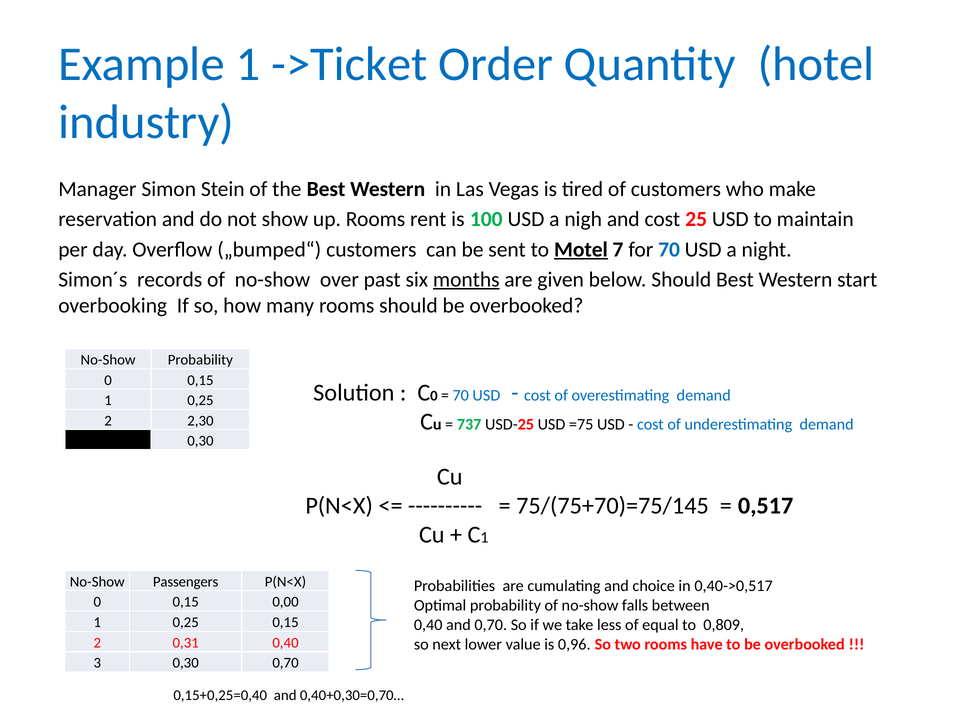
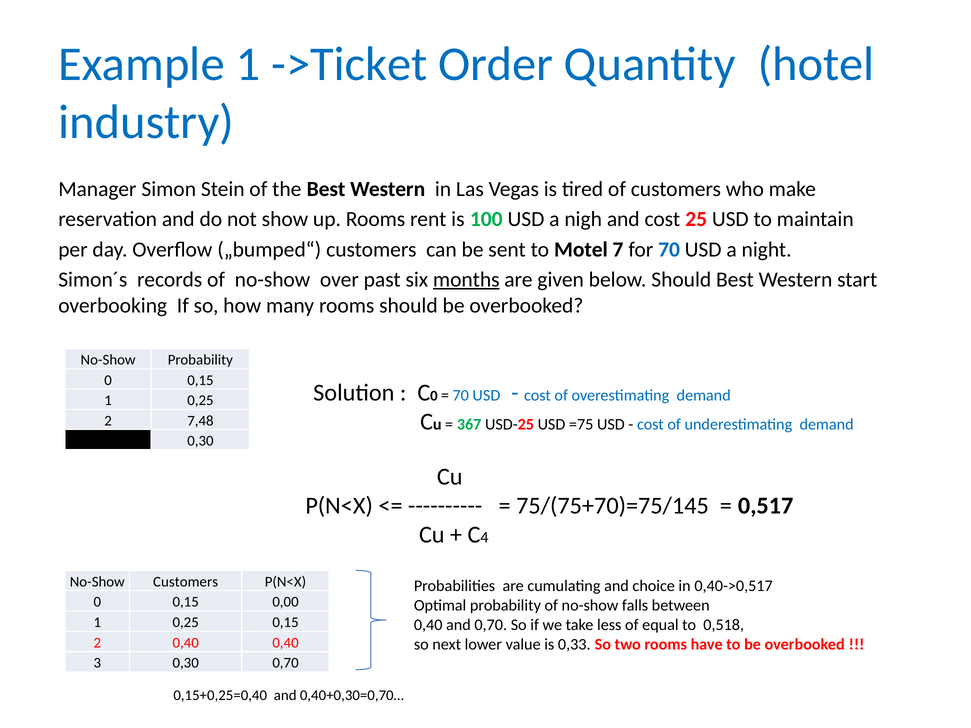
Motel underline: present -> none (581, 250)
737: 737 -> 367 (469, 425)
2,30: 2,30 -> 7,48 (200, 421)
1: 1 -> 4 (484, 538)
No-Show Passengers: Passengers -> Customers (186, 582)
0,809: 0,809 -> 0,518 (724, 625)
2 0,31: 0,31 -> 0,40 (186, 643)
0,96: 0,96 -> 0,33 (574, 644)
